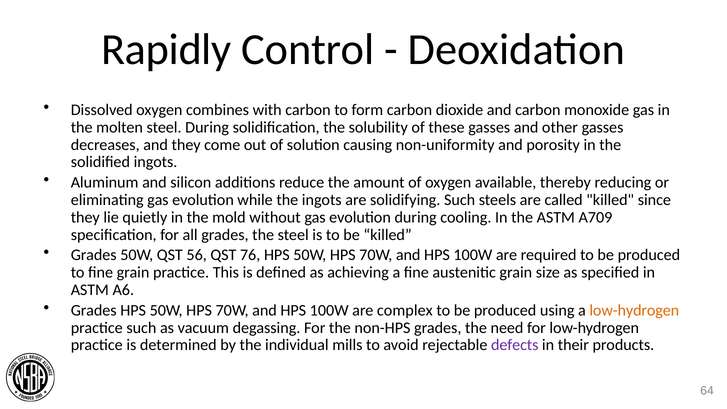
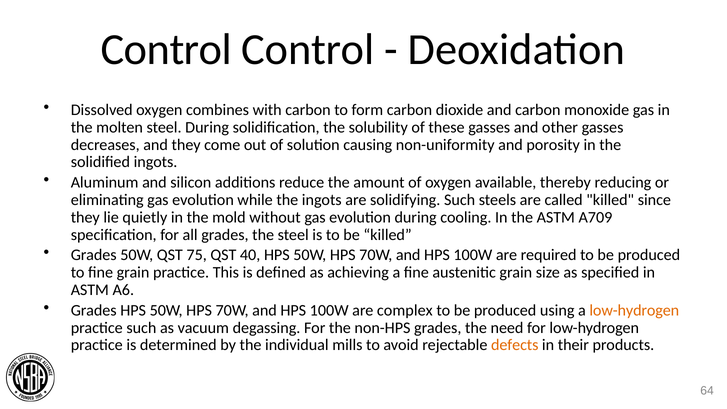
Rapidly: Rapidly -> Control (166, 50)
56: 56 -> 75 (197, 255)
76: 76 -> 40 (250, 255)
defects colour: purple -> orange (515, 345)
